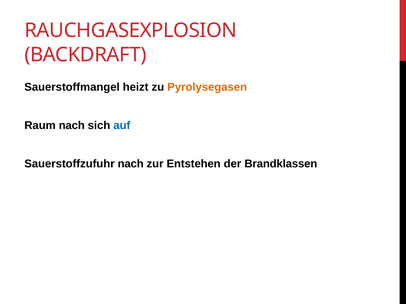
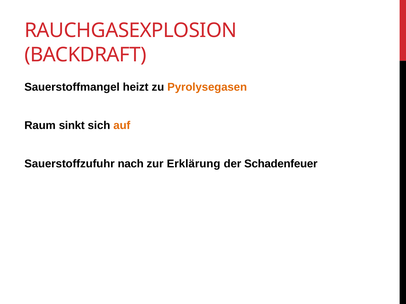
Raum nach: nach -> sinkt (72, 126)
auf colour: blue -> orange (122, 126)
Entstehen: Entstehen -> Erklärung (194, 164)
Brandklassen: Brandklassen -> Schadenfeuer (281, 164)
